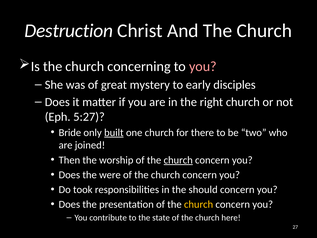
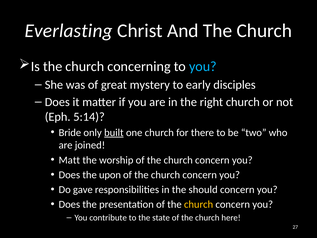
Destruction: Destruction -> Everlasting (69, 31)
you colour: pink -> light blue (203, 67)
5:27: 5:27 -> 5:14 (89, 117)
Then: Then -> Matt (69, 160)
church underline: present -> none (178, 160)
were: were -> upon (110, 175)
took: took -> gave (83, 189)
